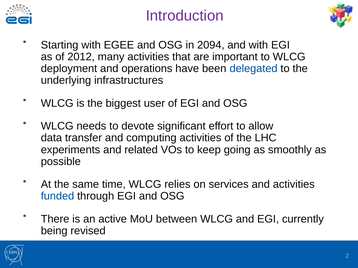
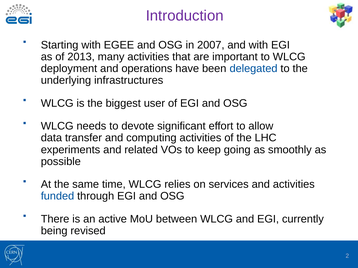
2094: 2094 -> 2007 (211, 45)
2012: 2012 -> 2013 (81, 57)
